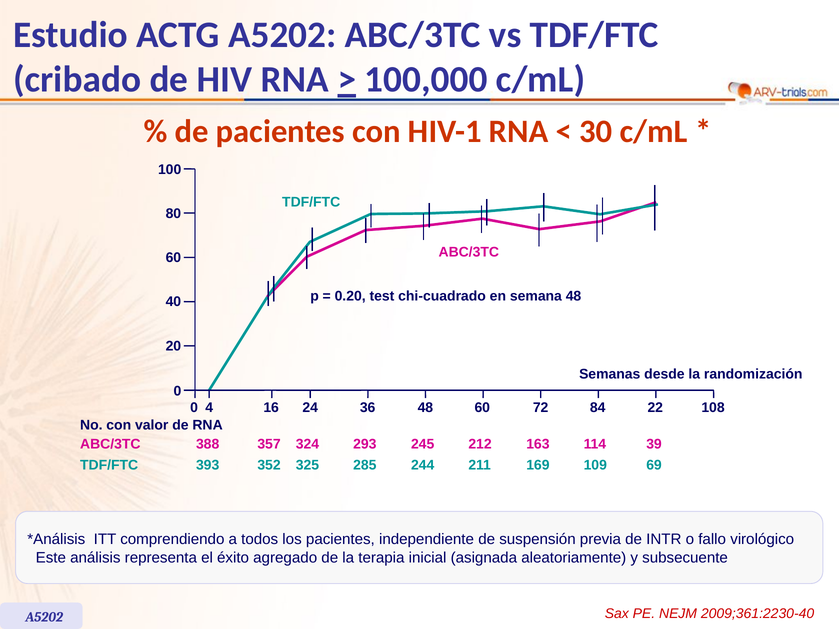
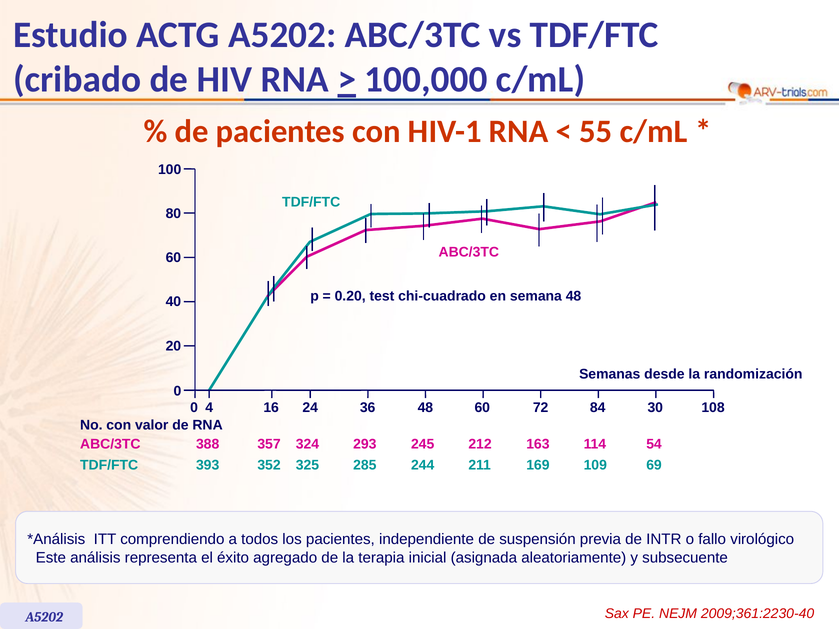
30: 30 -> 55 (596, 132)
22: 22 -> 30 (655, 408)
39: 39 -> 54 (654, 444)
